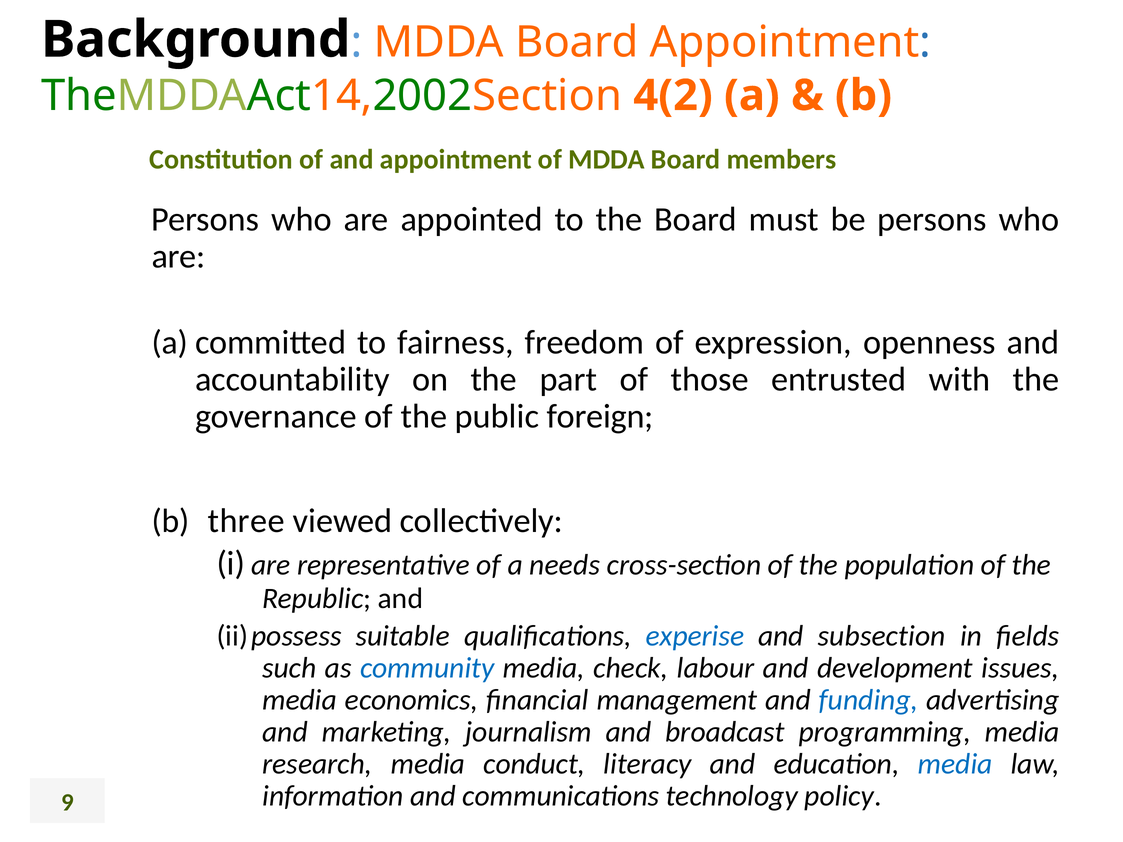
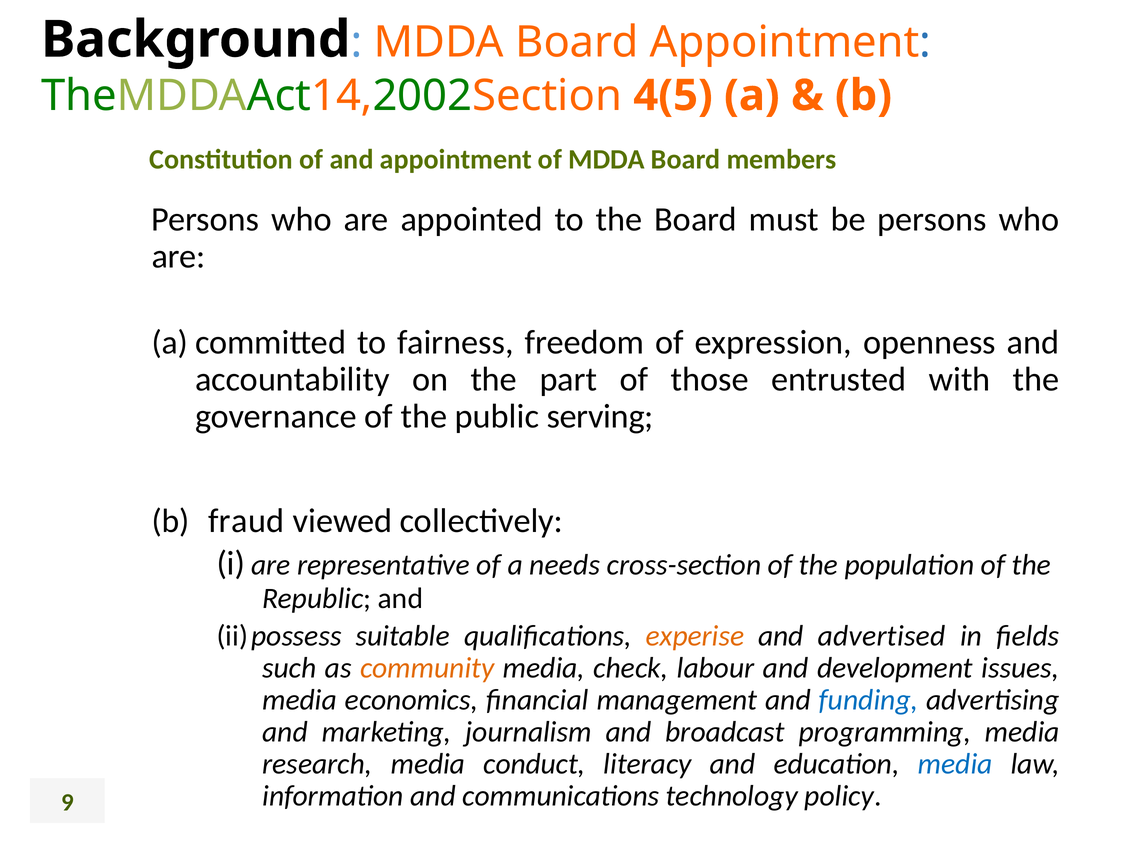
4(2: 4(2 -> 4(5 (673, 96)
foreign: foreign -> serving (600, 416)
three: three -> fraud (246, 521)
experise colour: blue -> orange (695, 636)
subsection: subsection -> advertised (882, 636)
community colour: blue -> orange (427, 668)
